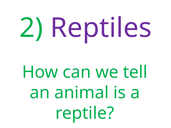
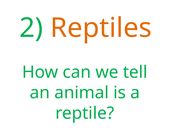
Reptiles colour: purple -> orange (101, 28)
